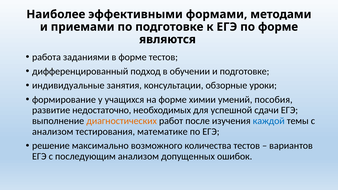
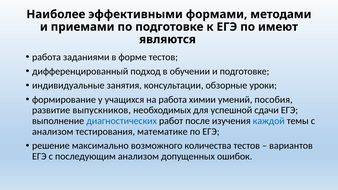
по форме: форме -> имеют (278, 27)
на форме: форме -> работа (173, 100)
недостаточно: недостаточно -> выпускников (102, 110)
диагностических colour: orange -> blue (122, 121)
